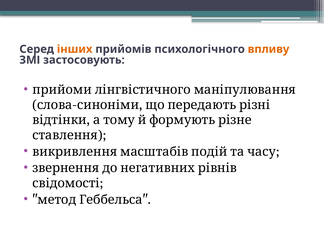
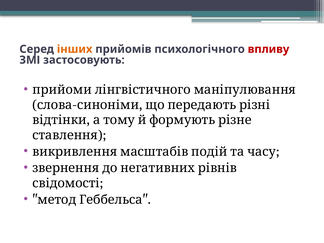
впливу colour: orange -> red (268, 49)
